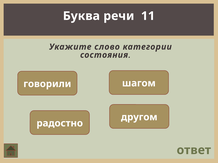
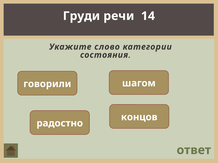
Буква: Буква -> Груди (81, 16)
11: 11 -> 14 (148, 16)
другом: другом -> концов (139, 117)
